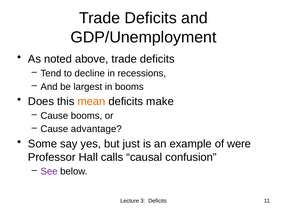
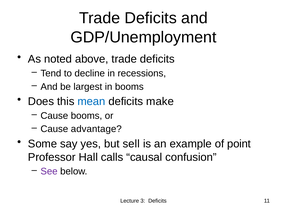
mean colour: orange -> blue (91, 102)
just: just -> sell (131, 144)
were: were -> point (239, 144)
